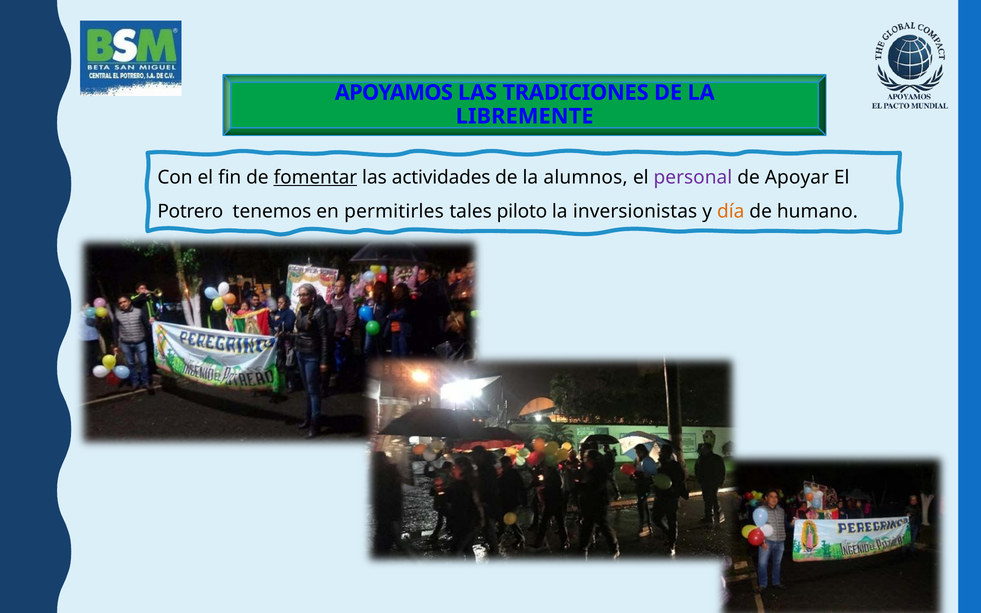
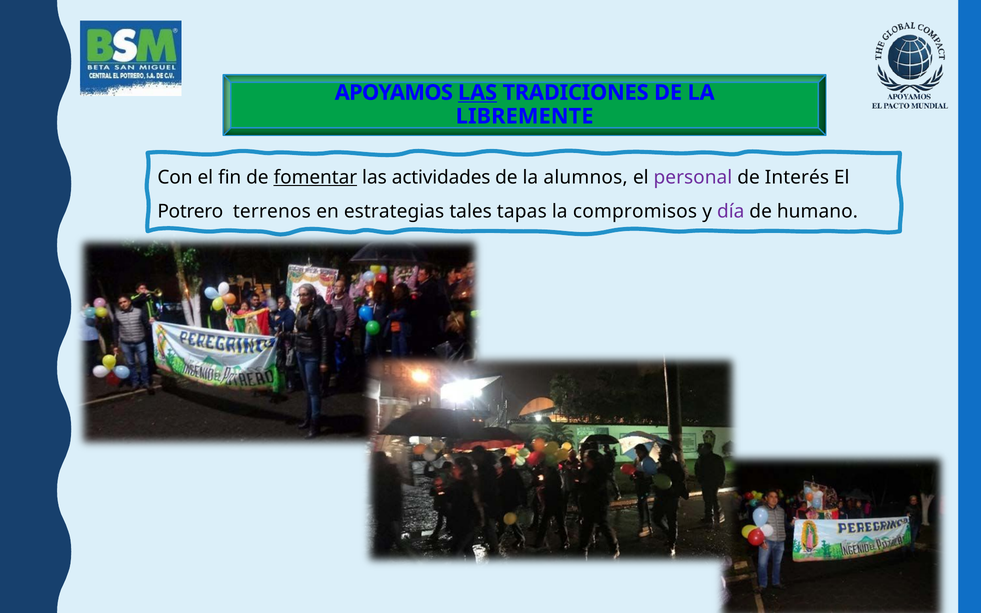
LAS underline: none -> present (478, 93)
Apoyar: Apoyar -> Interés (797, 177)
tenemos: tenemos -> terrenos (272, 212)
permitirles: permitirles -> estrategias (394, 212)
piloto: piloto -> tapas (522, 212)
inversionistas: inversionistas -> compromisos (635, 212)
día colour: orange -> purple (731, 212)
